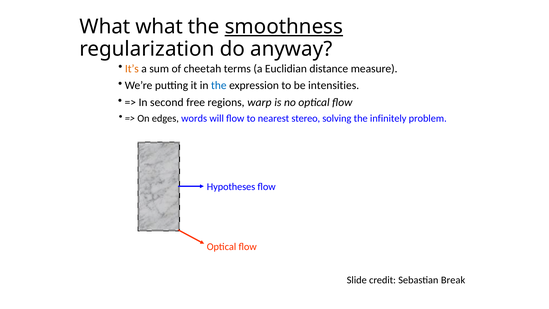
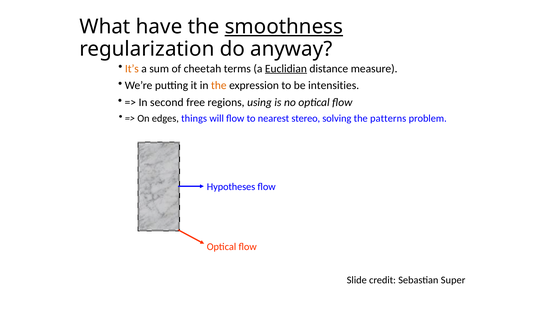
What what: what -> have (159, 27)
Euclidian underline: none -> present (286, 69)
the colour: blue -> orange (219, 85)
warp: warp -> using (260, 102)
words: words -> things (194, 118)
infinitely: infinitely -> patterns (388, 118)
Break: Break -> Super (453, 280)
